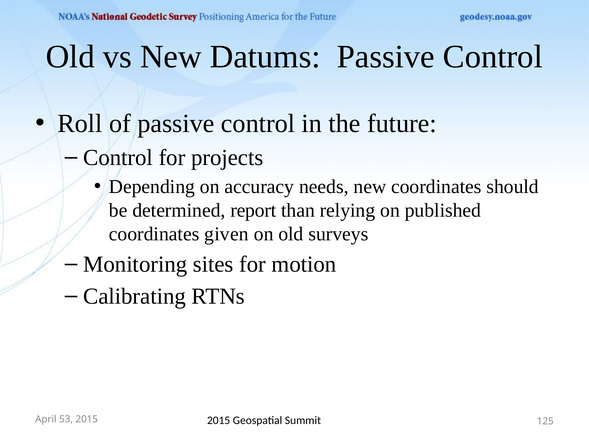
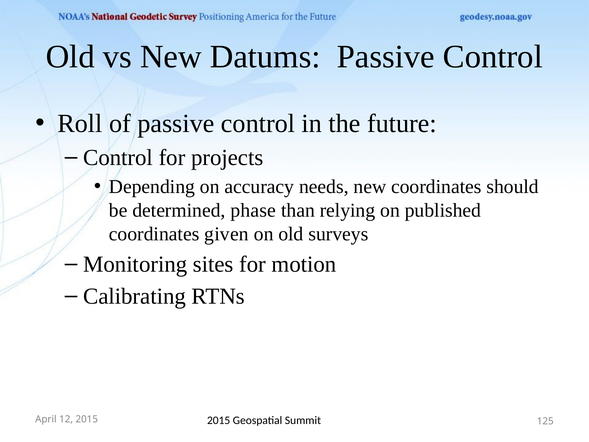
report: report -> phase (253, 210)
53: 53 -> 12 (66, 419)
